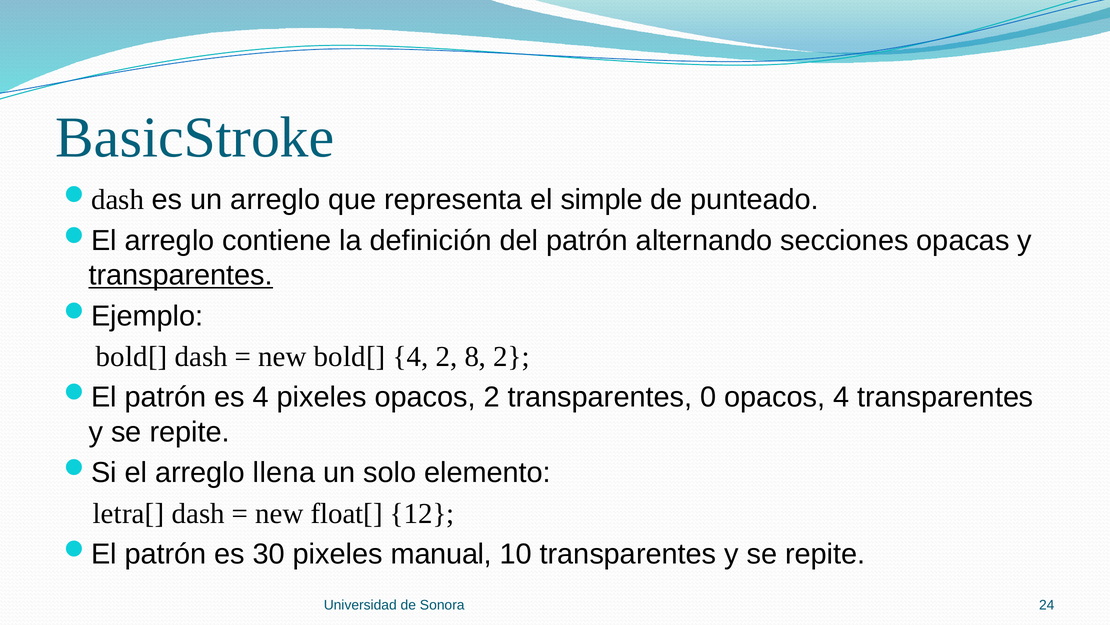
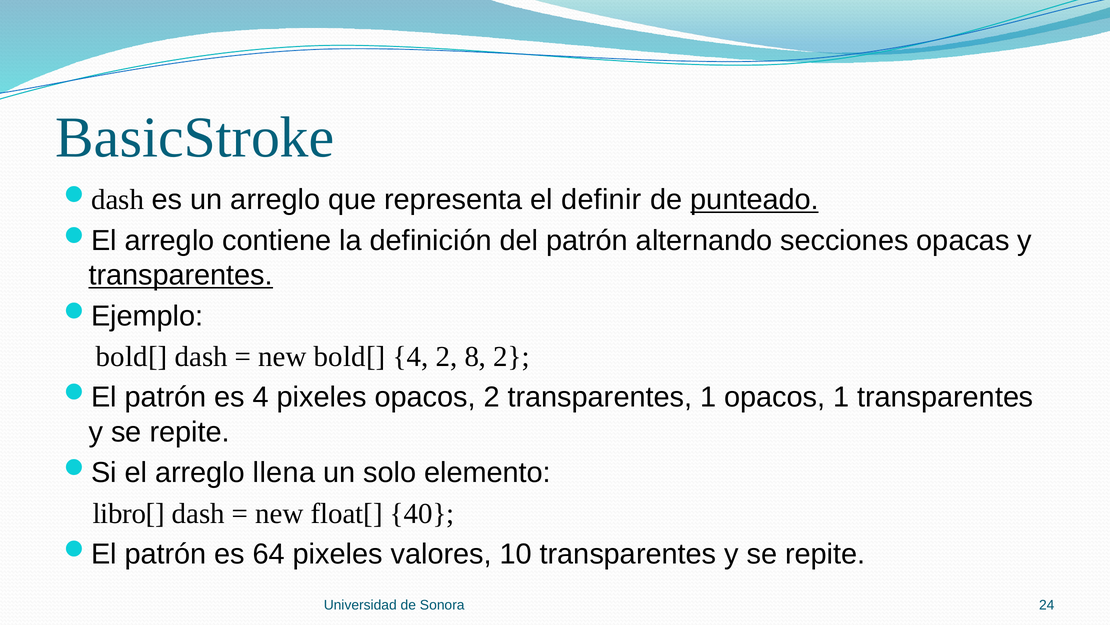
simple: simple -> definir (601, 200)
punteado underline: none -> present (755, 200)
transparentes 0: 0 -> 1 (708, 397)
opacos 4: 4 -> 1 (841, 397)
letra[: letra[ -> libro[ (129, 513)
12: 12 -> 40 (422, 513)
30: 30 -> 64 (269, 554)
manual: manual -> valores (441, 554)
